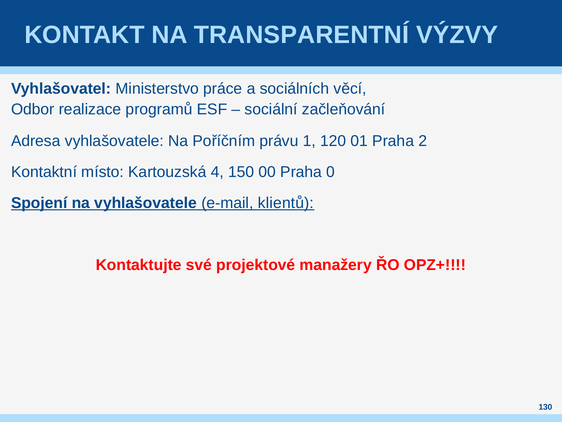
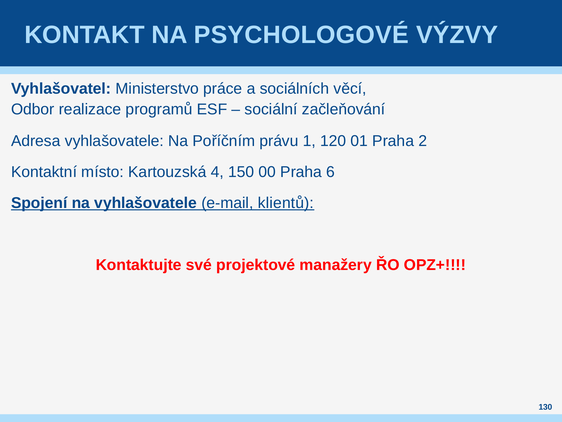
TRANSPARENTNÍ: TRANSPARENTNÍ -> PSYCHOLOGOVÉ (301, 35)
0: 0 -> 6 (331, 172)
